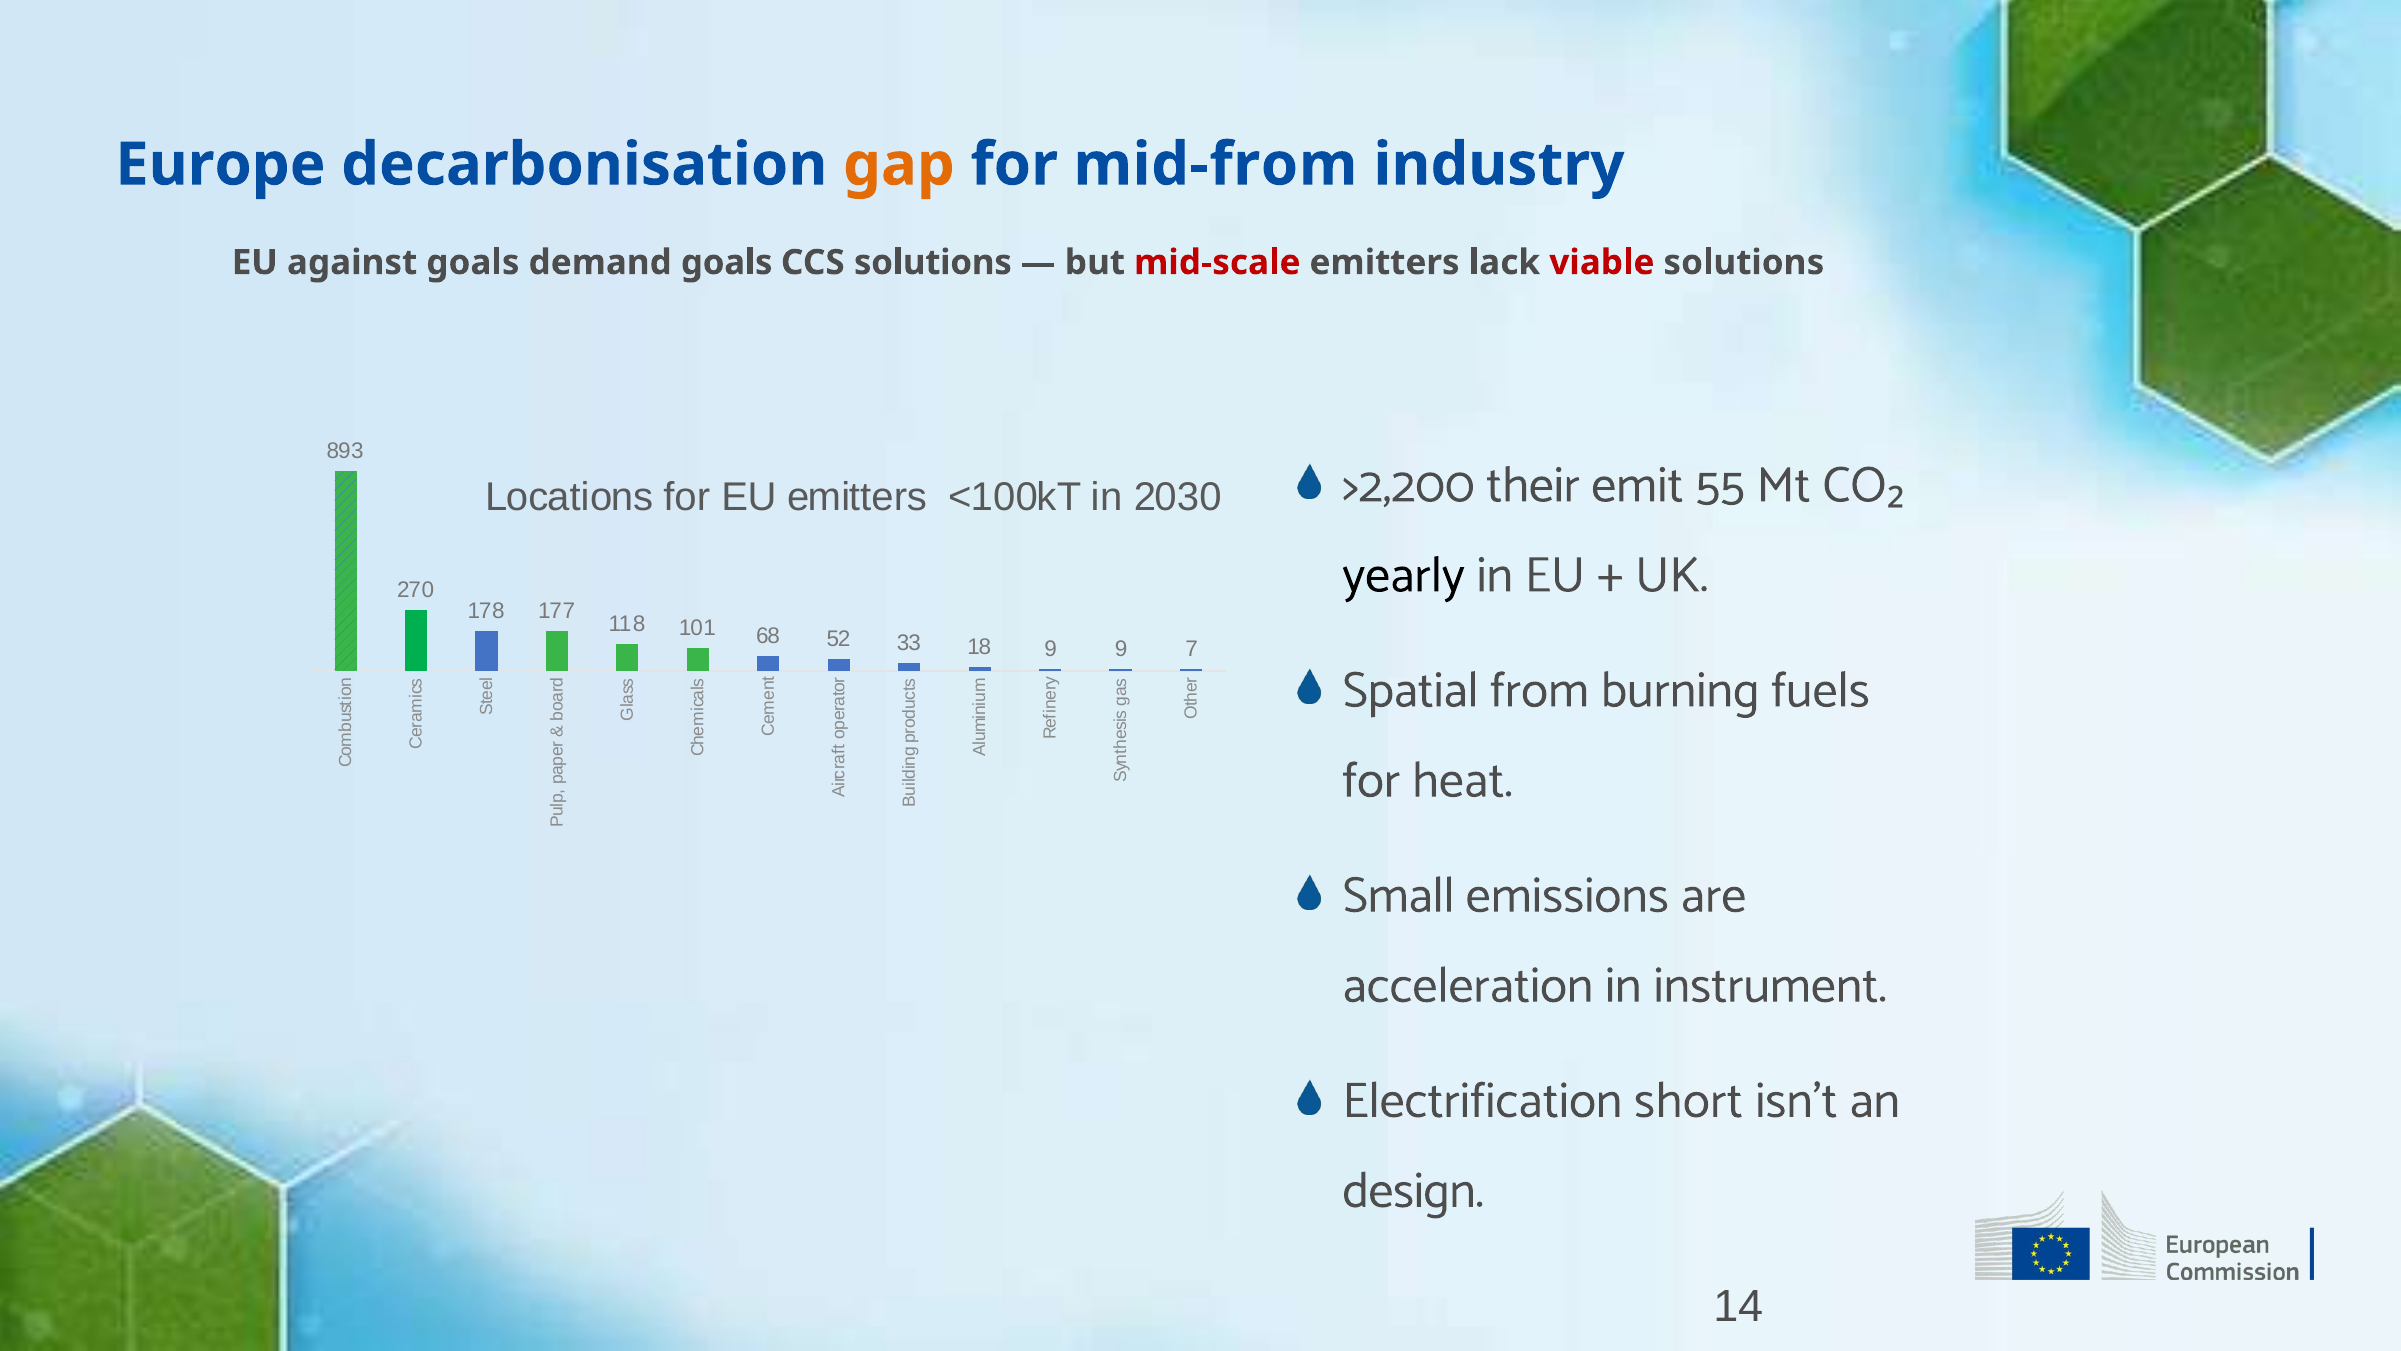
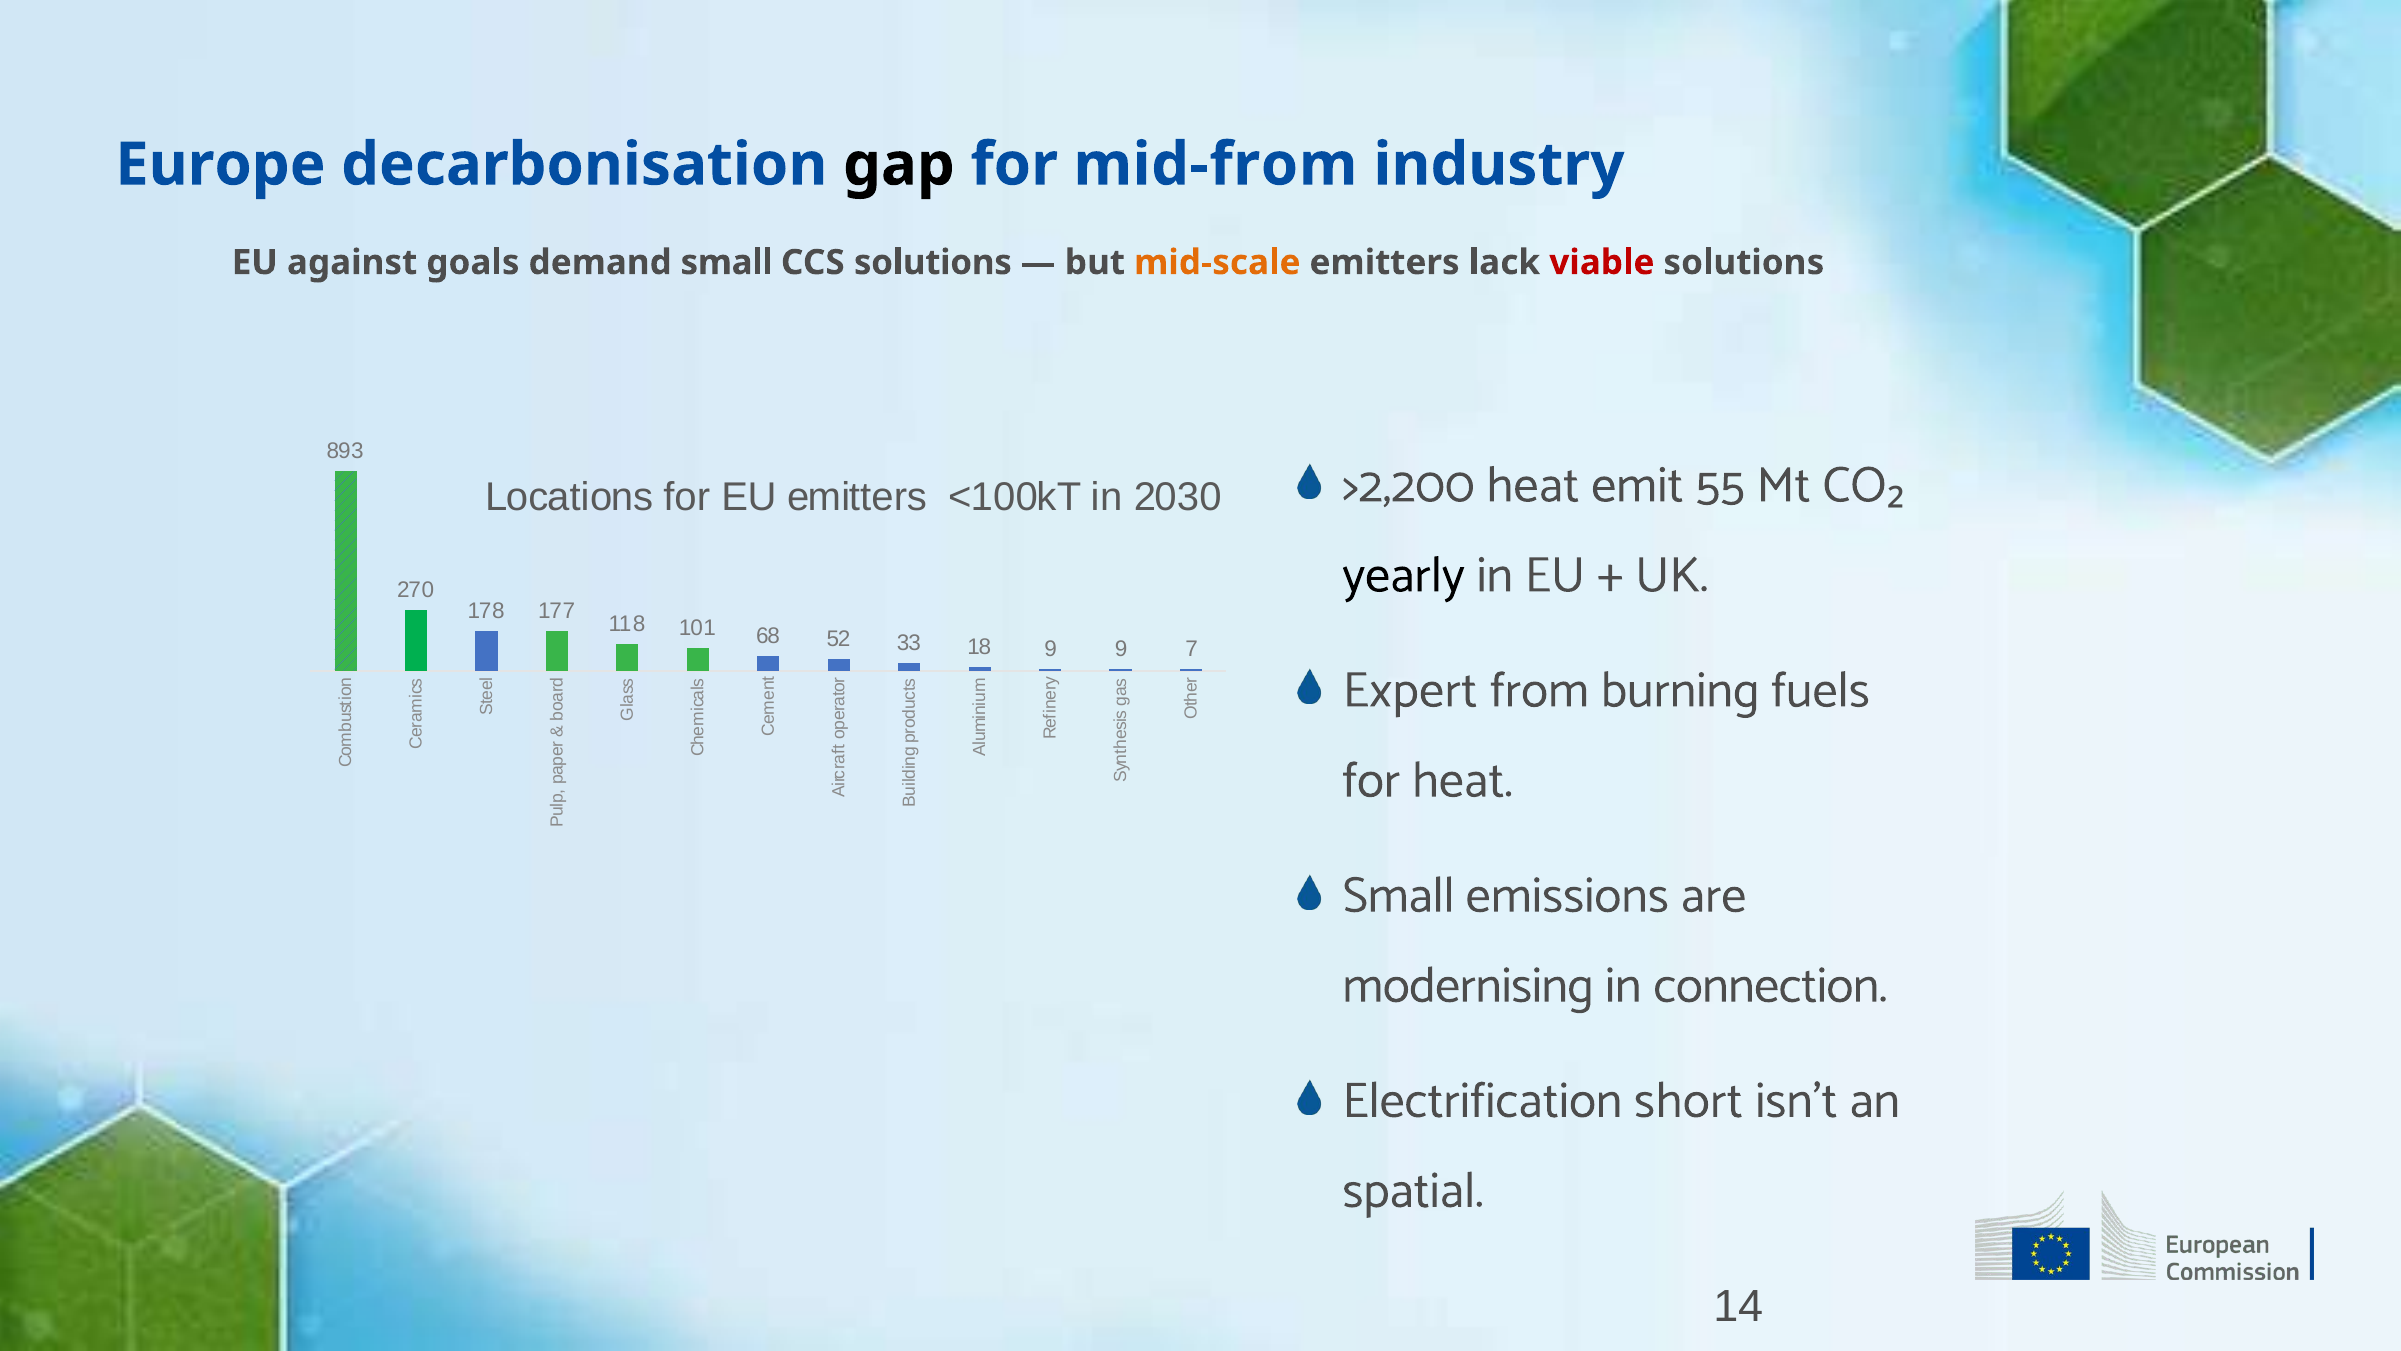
gap colour: orange -> black (899, 165)
demand goals: goals -> small (727, 262)
mid-scale colour: red -> orange (1217, 262)
>2,200 their: their -> heat (1533, 485)
Spatial: Spatial -> Expert (1410, 690)
acceleration: acceleration -> modernising (1468, 985)
instrument: instrument -> connection (1770, 985)
design: design -> spatial (1413, 1190)
